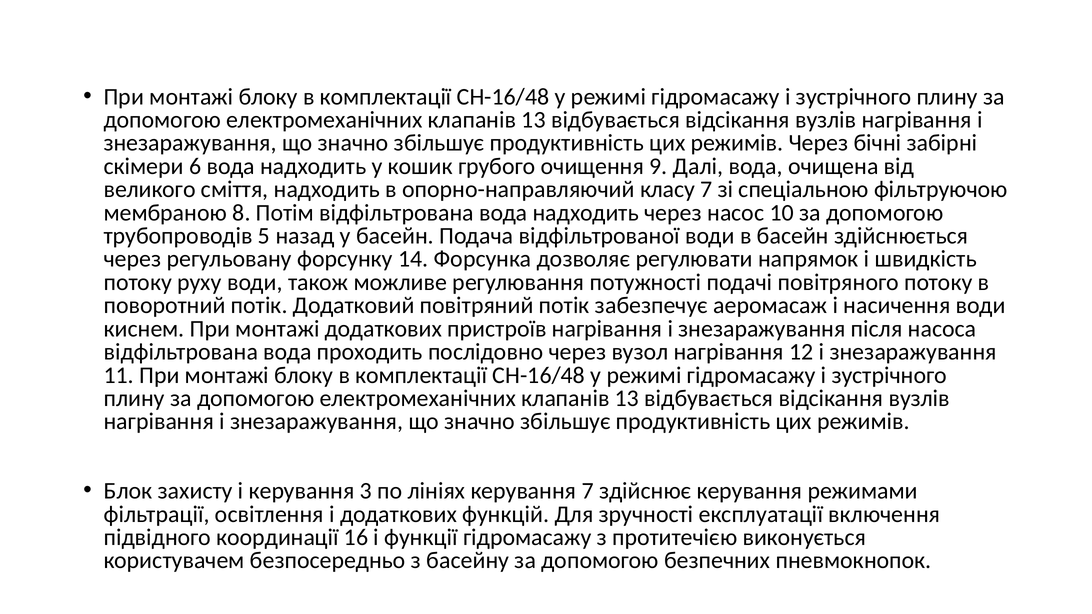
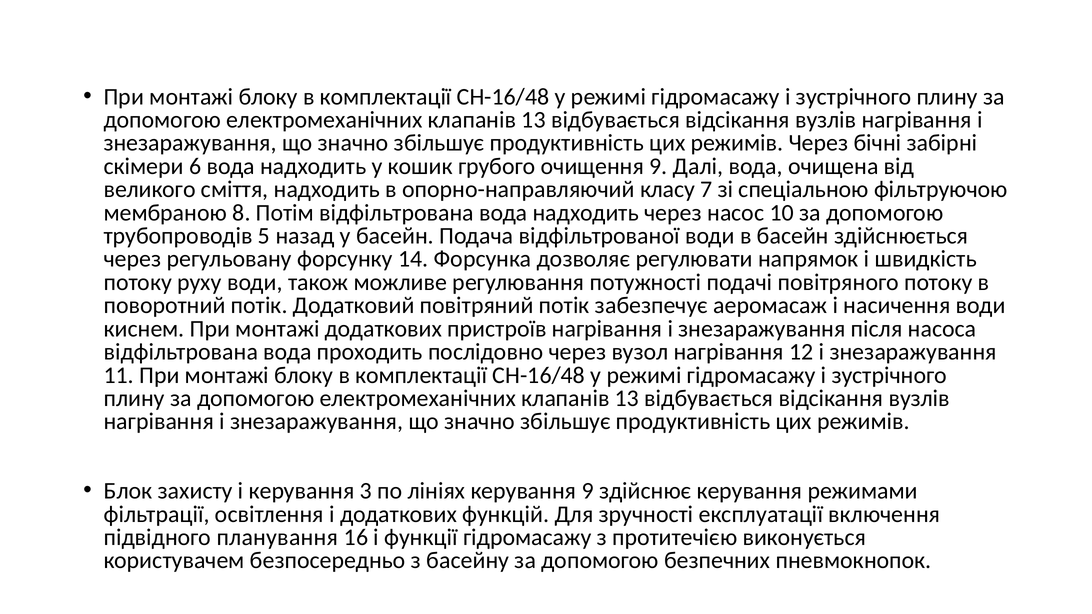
керування 7: 7 -> 9 (588, 491)
координації: координації -> планування (277, 538)
